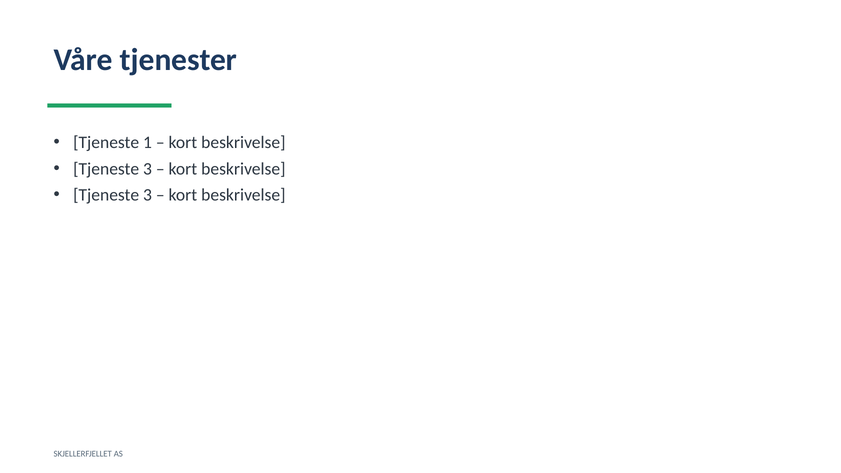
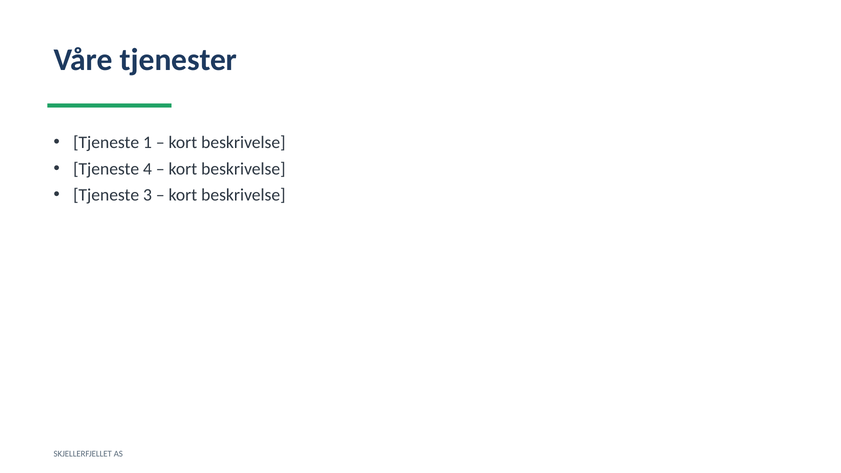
3: 3 -> 4 (147, 169)
